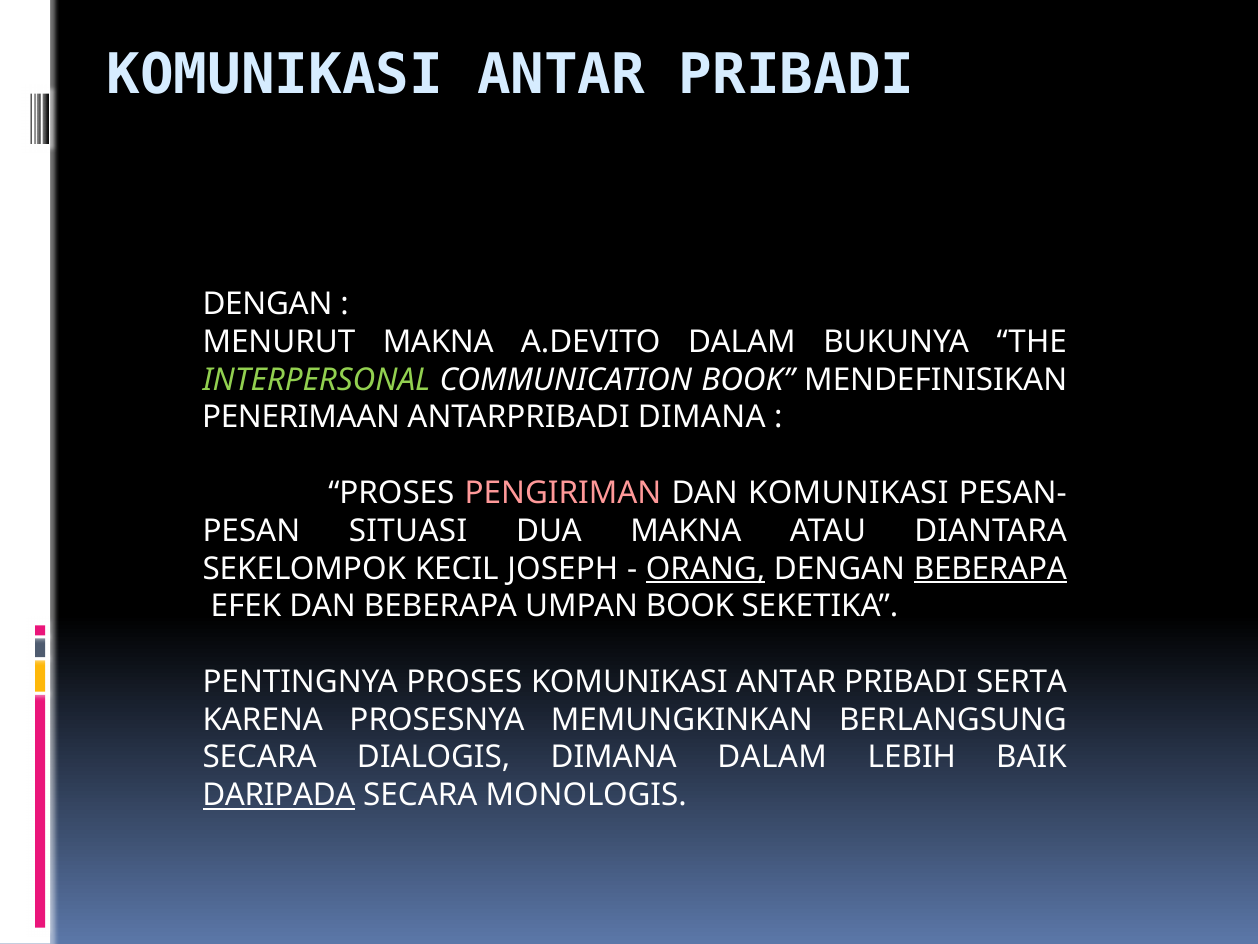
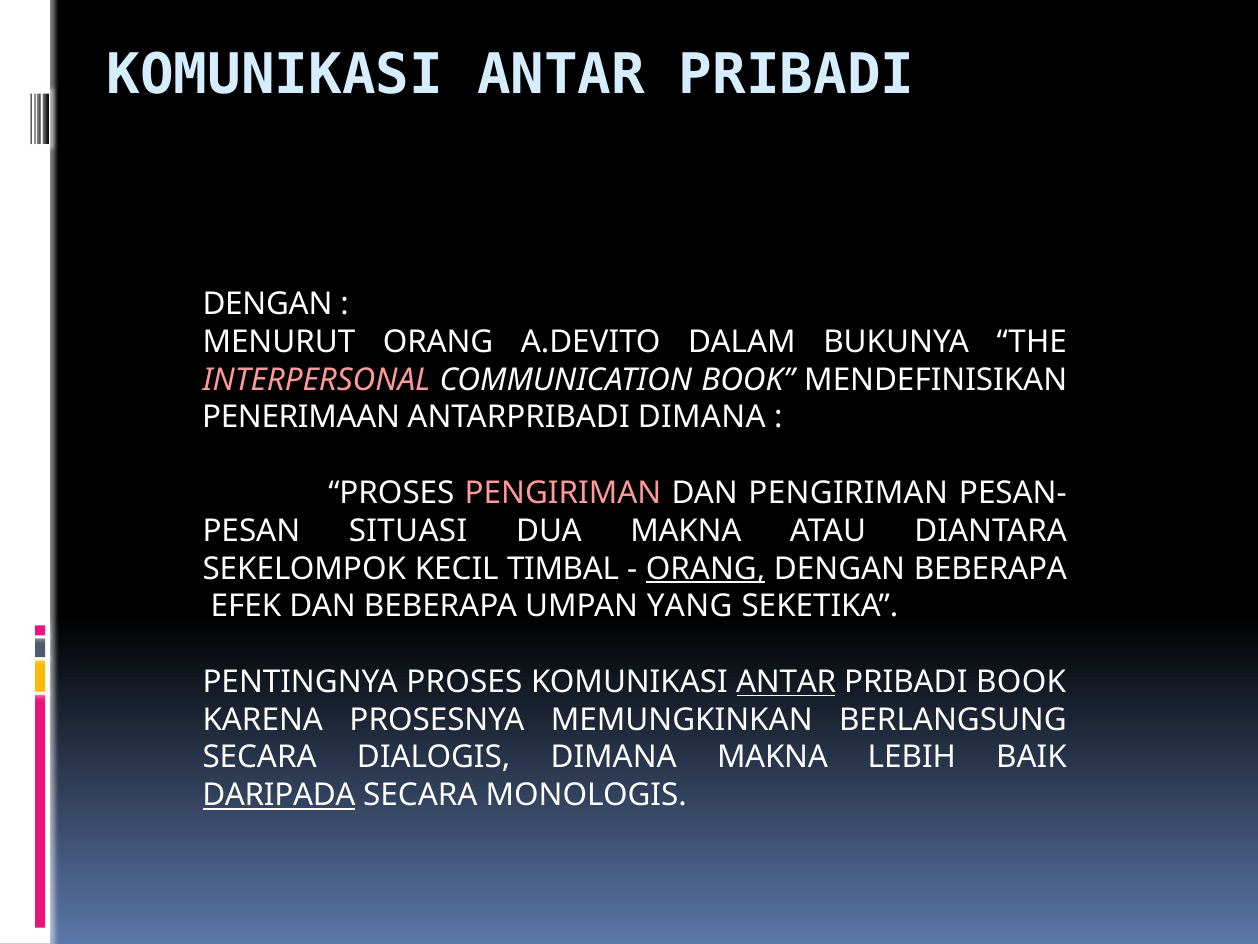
MENURUT MAKNA: MAKNA -> ORANG (438, 342)
INTERPERSONAL colour: light green -> pink (316, 380)
DAN KOMUNIKASI: KOMUNIKASI -> PENGIRIMAN (848, 493)
JOSEPH: JOSEPH -> TIMBAL (563, 568)
BEBERAPA underline: present -> none (990, 568)
UMPAN BOOK: BOOK -> YANG (690, 606)
ANTAR underline: none -> present (786, 682)
PRIBADI SERTA: SERTA -> BOOK (1021, 682)
DIMANA DALAM: DALAM -> MAKNA (772, 757)
